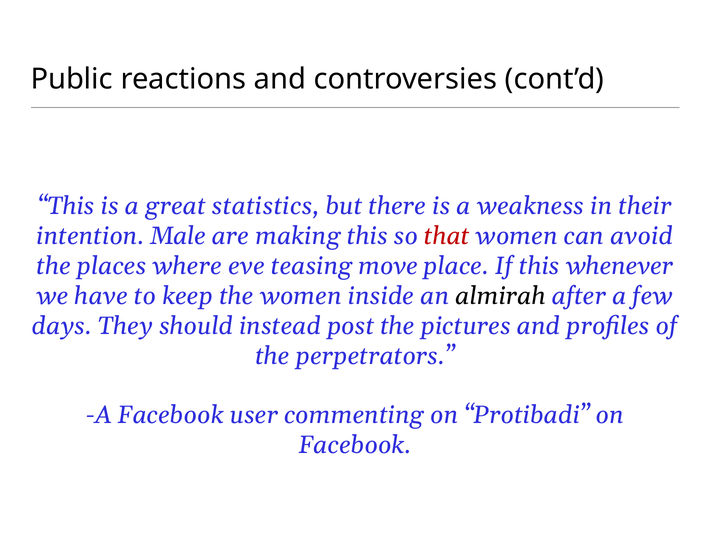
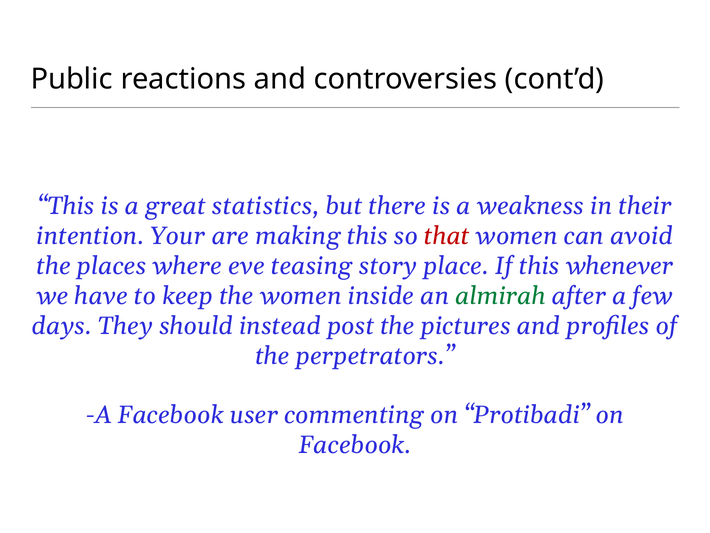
Male: Male -> Your (178, 236)
move: move -> story (388, 266)
almirah colour: black -> green (501, 296)
